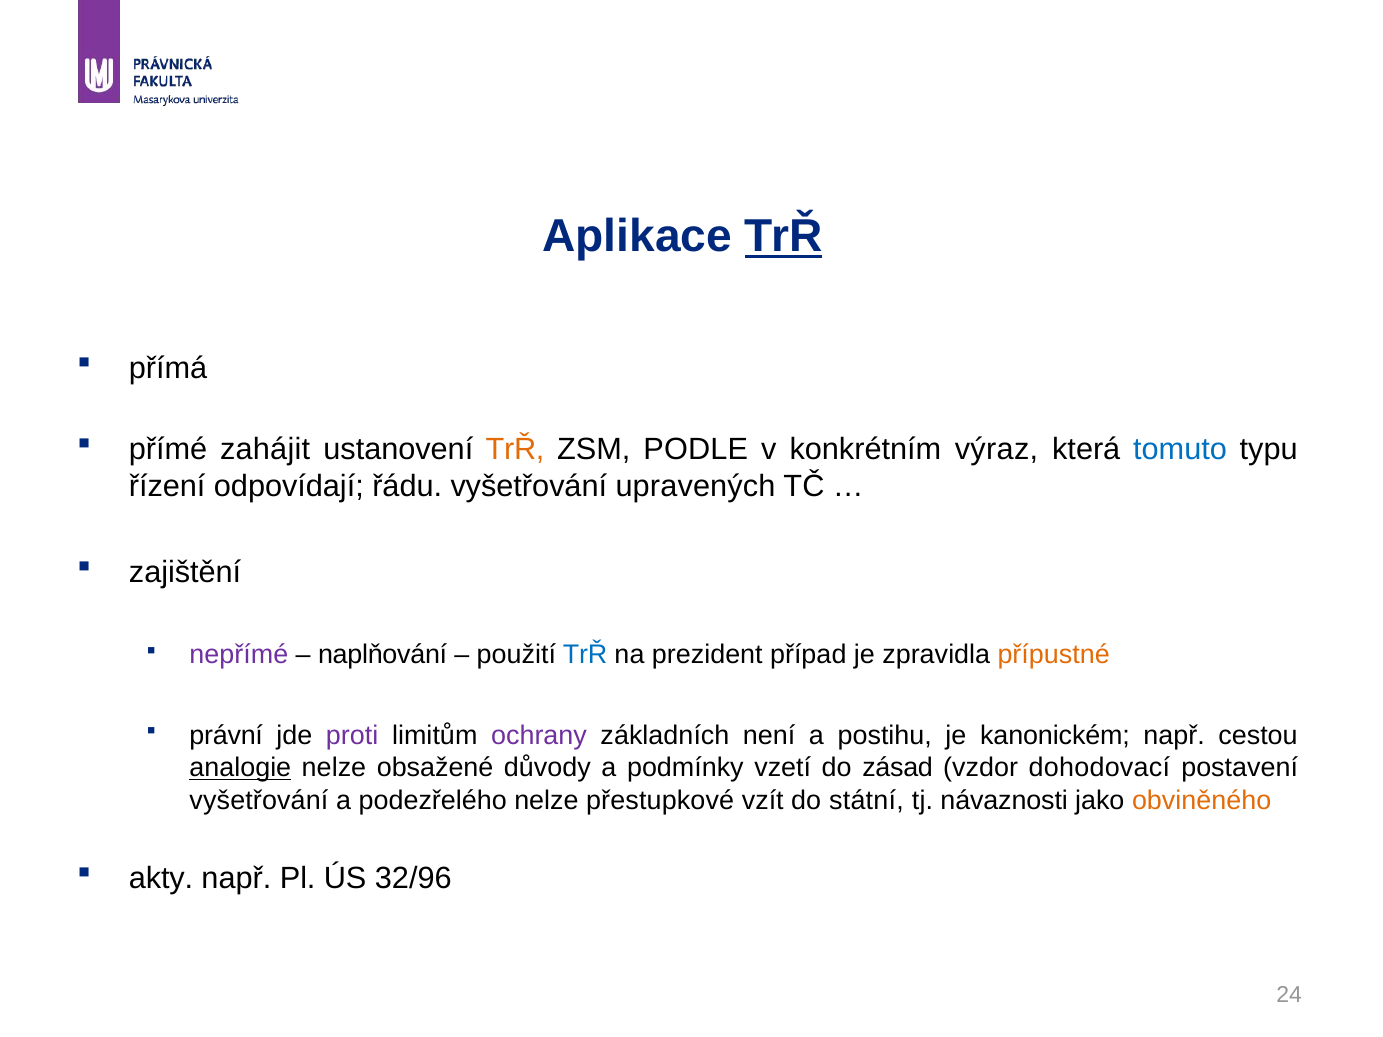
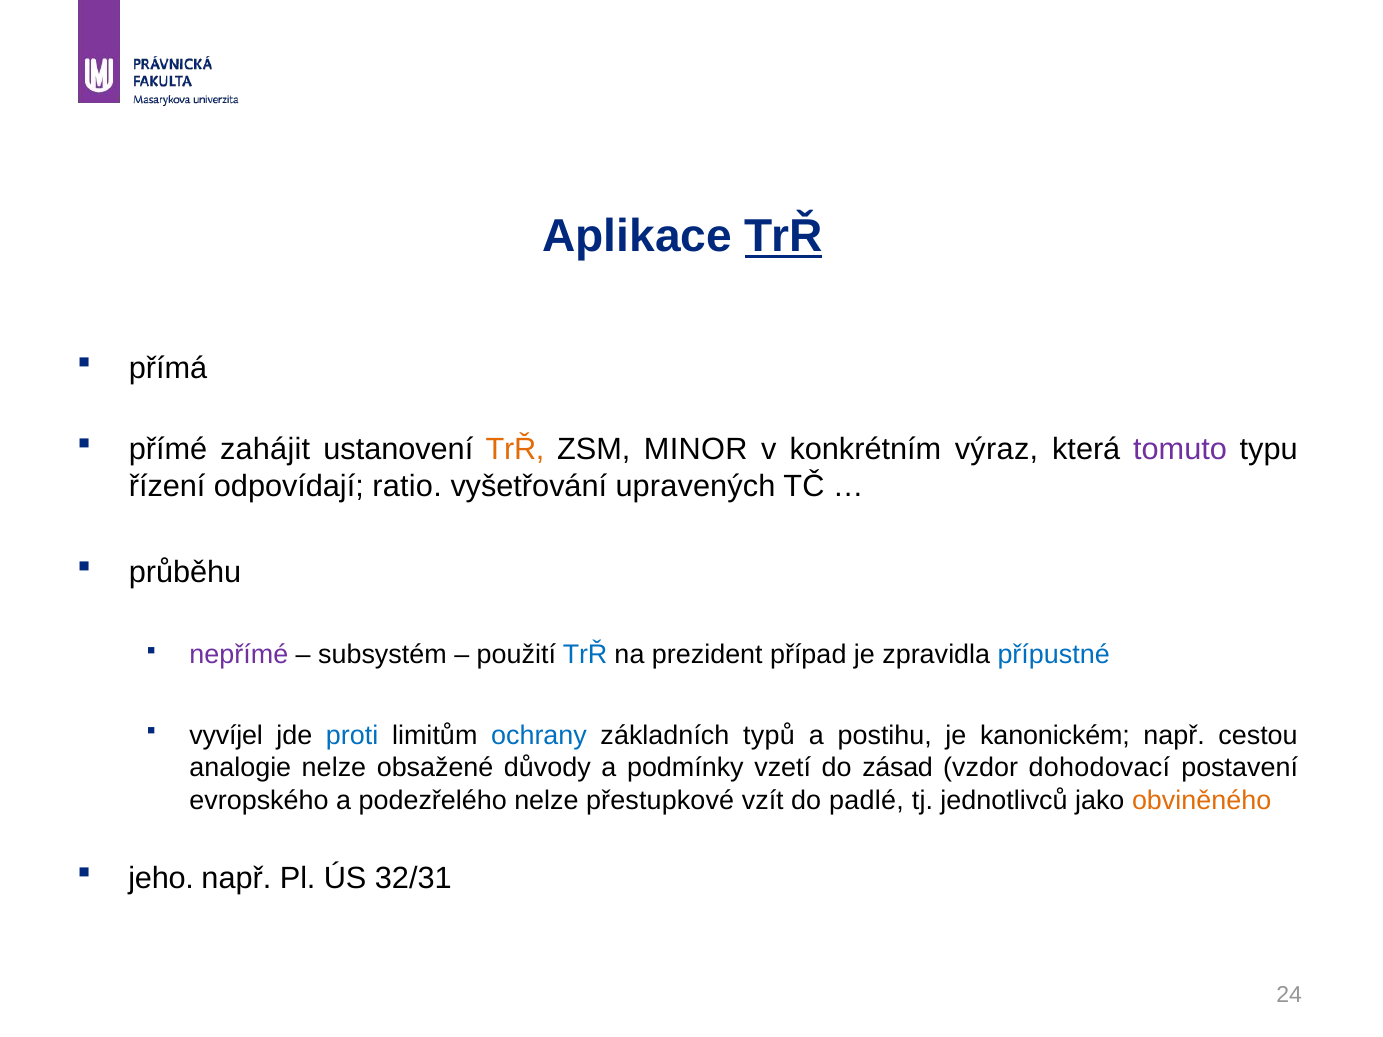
PODLE: PODLE -> MINOR (696, 449)
tomuto colour: blue -> purple (1180, 449)
řádu: řádu -> ratio (407, 486)
zajištění: zajištění -> průběhu (185, 572)
naplňování: naplňování -> subsystém (382, 655)
přípustné colour: orange -> blue (1054, 655)
právní: právní -> vyvíjel (226, 736)
proti colour: purple -> blue (352, 736)
ochrany colour: purple -> blue (539, 736)
není: není -> typů (769, 736)
analogie underline: present -> none (240, 768)
vyšetřování: vyšetřování -> evropského (259, 800)
státní: státní -> padlé (866, 800)
návaznosti: návaznosti -> jednotlivců (1004, 800)
akty: akty -> jeho (161, 879)
32/96: 32/96 -> 32/31 (413, 879)
